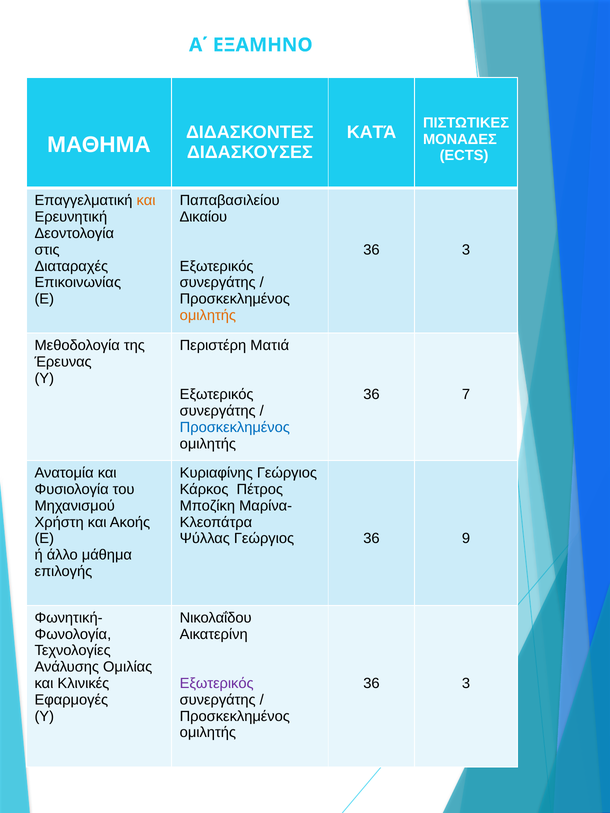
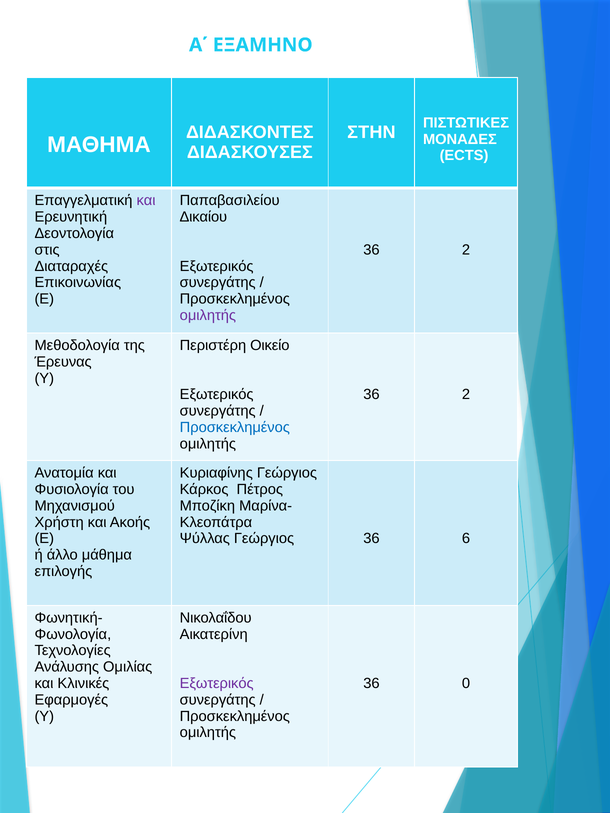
ΚΑΤΆ: ΚΑΤΆ -> ΣΤΗΝ (371, 132)
και colour: orange -> purple (146, 201)
3: 3 -> 2 (466, 250)
ομιλητής colour: orange -> purple (208, 315)
Ματιά: Ματιά -> Οικείο (270, 346)
7: 7 -> 2 (466, 395)
9: 9 -> 6 (466, 539)
3: 3 -> 0 (466, 684)
